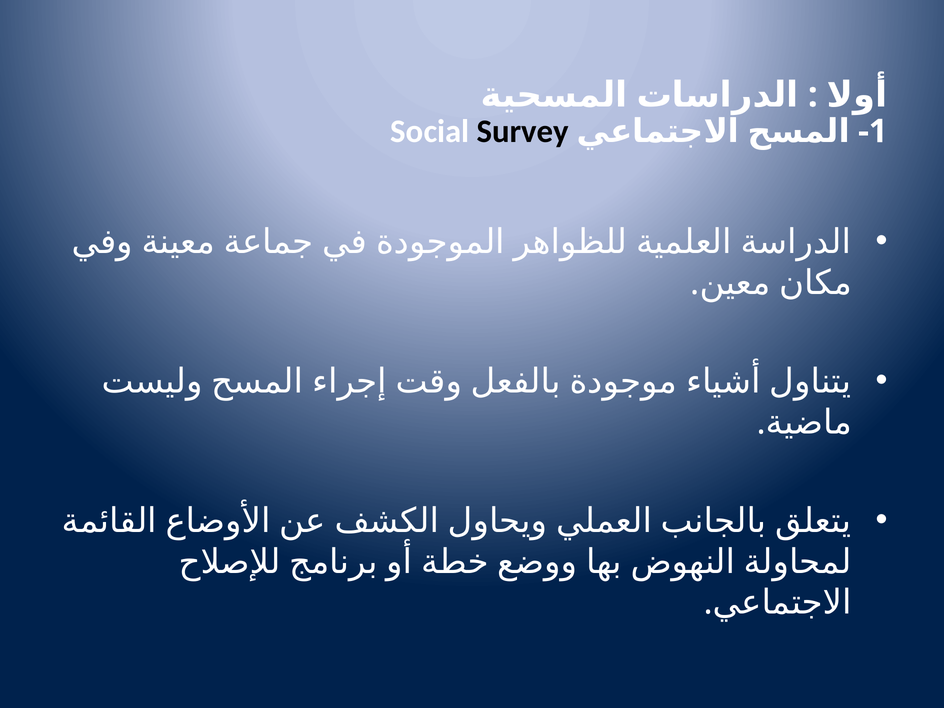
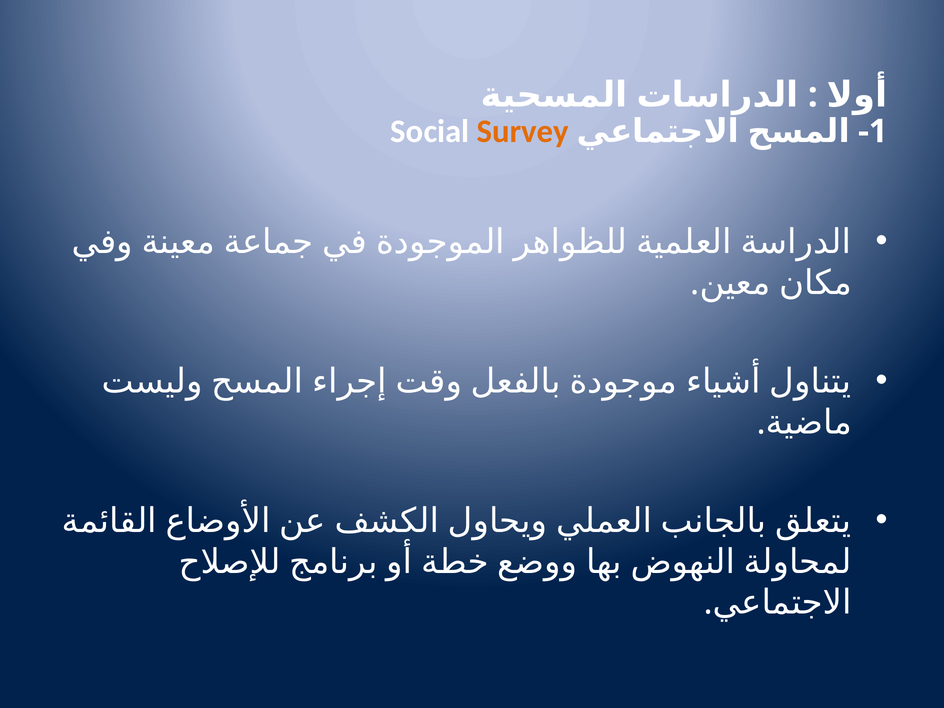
Survey colour: black -> orange (523, 131)
